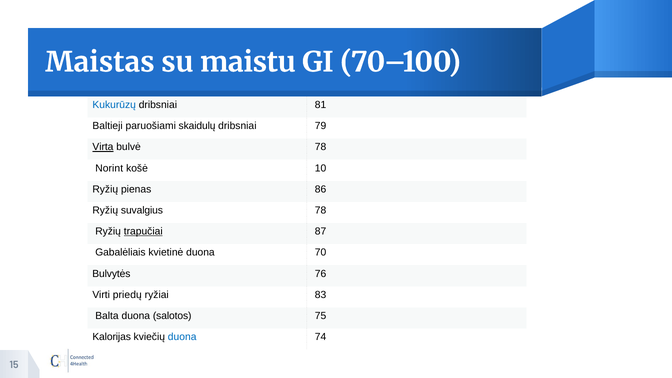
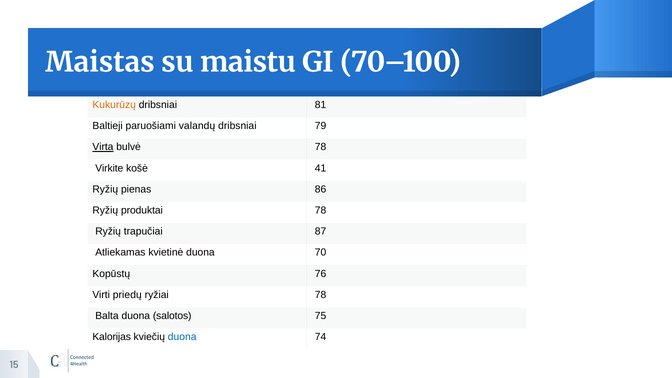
Kukurūzų colour: blue -> orange (114, 105)
skaidulų: skaidulų -> valandų (197, 126)
Norint: Norint -> Virkite (109, 168)
10: 10 -> 41 (321, 168)
suvalgius: suvalgius -> produktai (142, 210)
trapučiai underline: present -> none (143, 231)
Gabalėliais: Gabalėliais -> Atliekamas (120, 253)
Bulvytės: Bulvytės -> Kopūstų (111, 274)
ryžiai 83: 83 -> 78 (321, 295)
